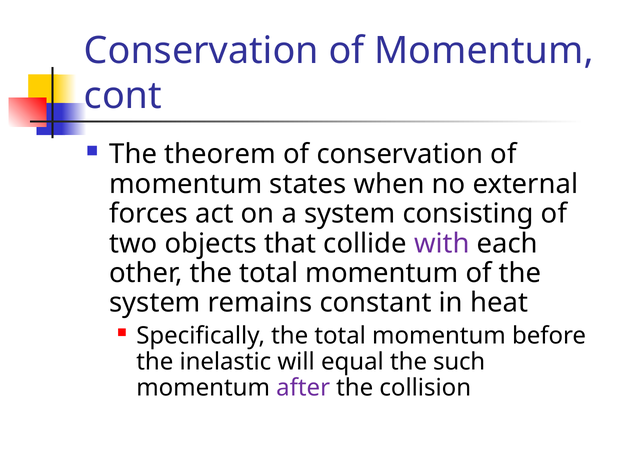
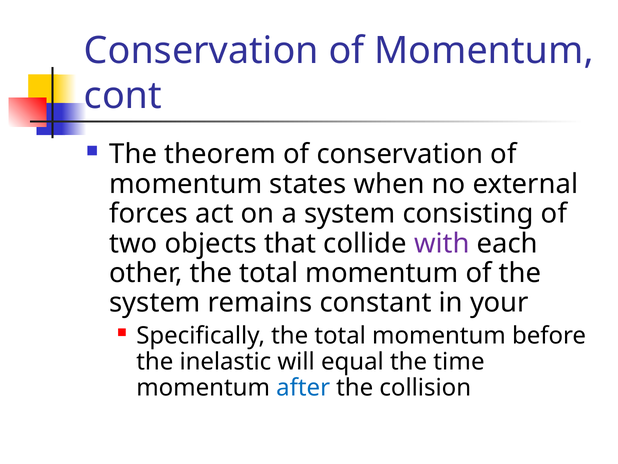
heat: heat -> your (499, 303)
such: such -> time (459, 361)
after colour: purple -> blue (303, 387)
